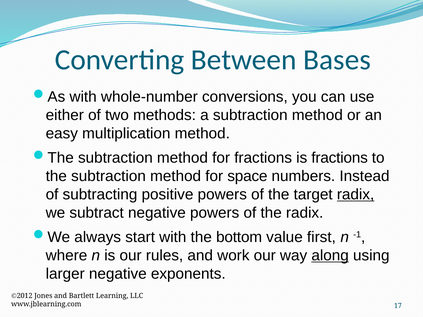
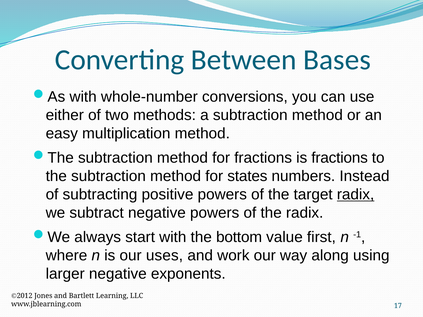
space: space -> states (247, 176)
rules: rules -> uses (164, 256)
along underline: present -> none (330, 256)
